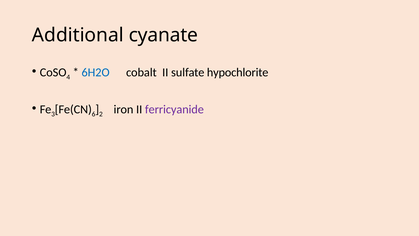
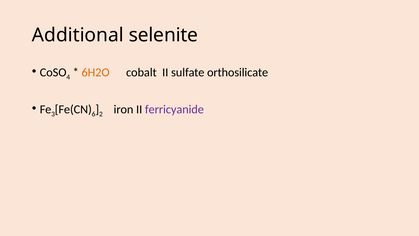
cyanate: cyanate -> selenite (163, 35)
6H2O colour: blue -> orange (96, 72)
hypochlorite: hypochlorite -> orthosilicate (238, 72)
